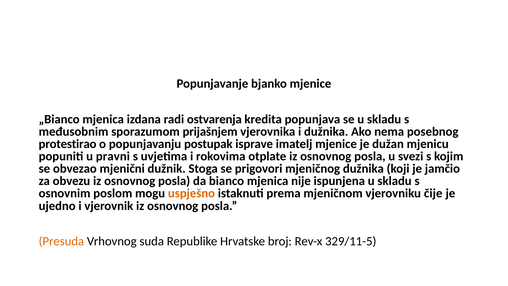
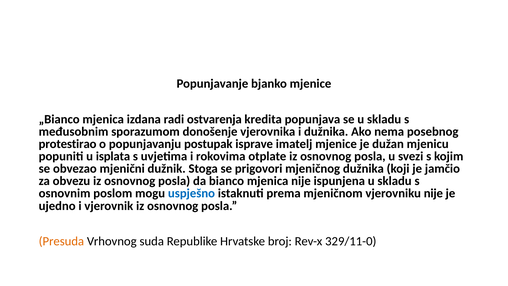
prijašnjem: prijašnjem -> donošenje (210, 132)
pravni: pravni -> isplata (113, 156)
uspješno colour: orange -> blue (191, 193)
vjerovniku čije: čije -> nije (433, 193)
329/11-5: 329/11-5 -> 329/11-0 (351, 241)
